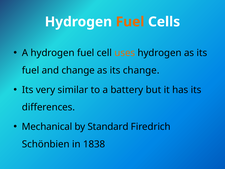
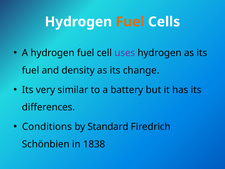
uses colour: orange -> purple (125, 53)
and change: change -> density (78, 70)
Mechanical: Mechanical -> Conditions (47, 127)
